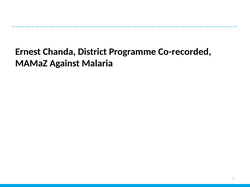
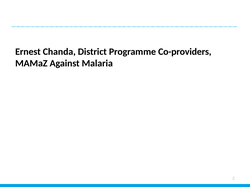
Co-recorded: Co-recorded -> Co-providers (185, 52)
